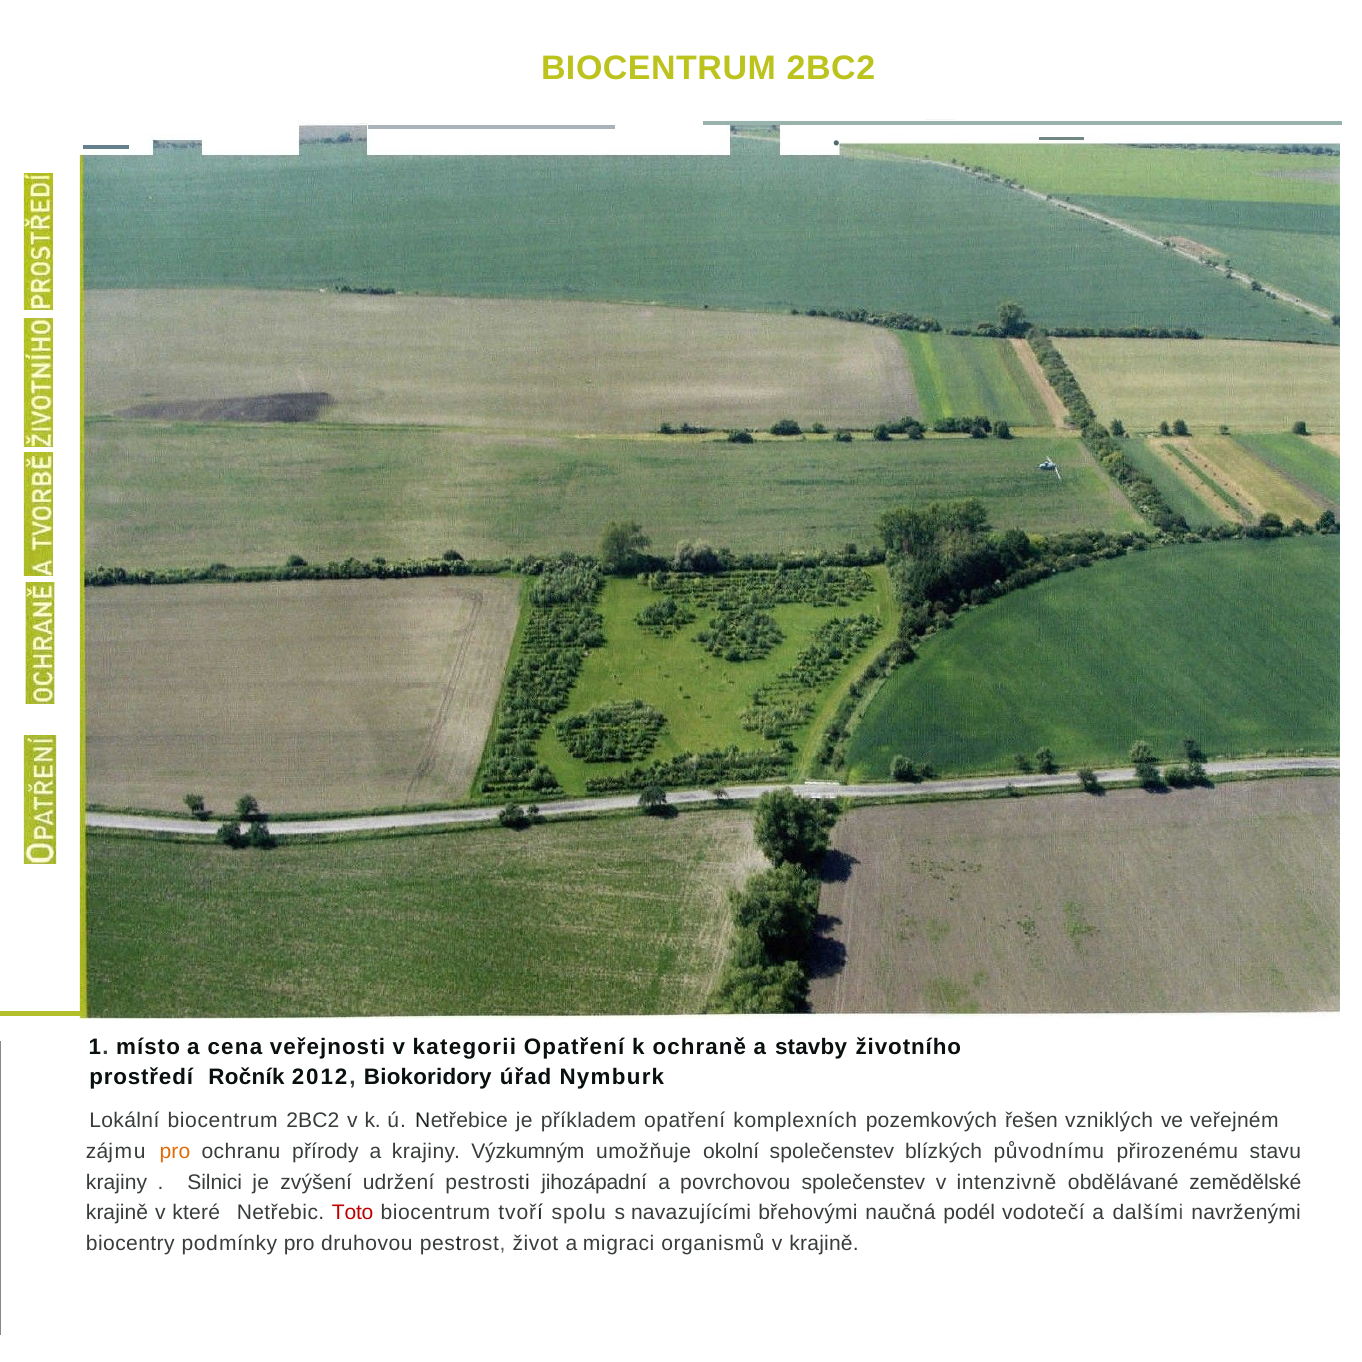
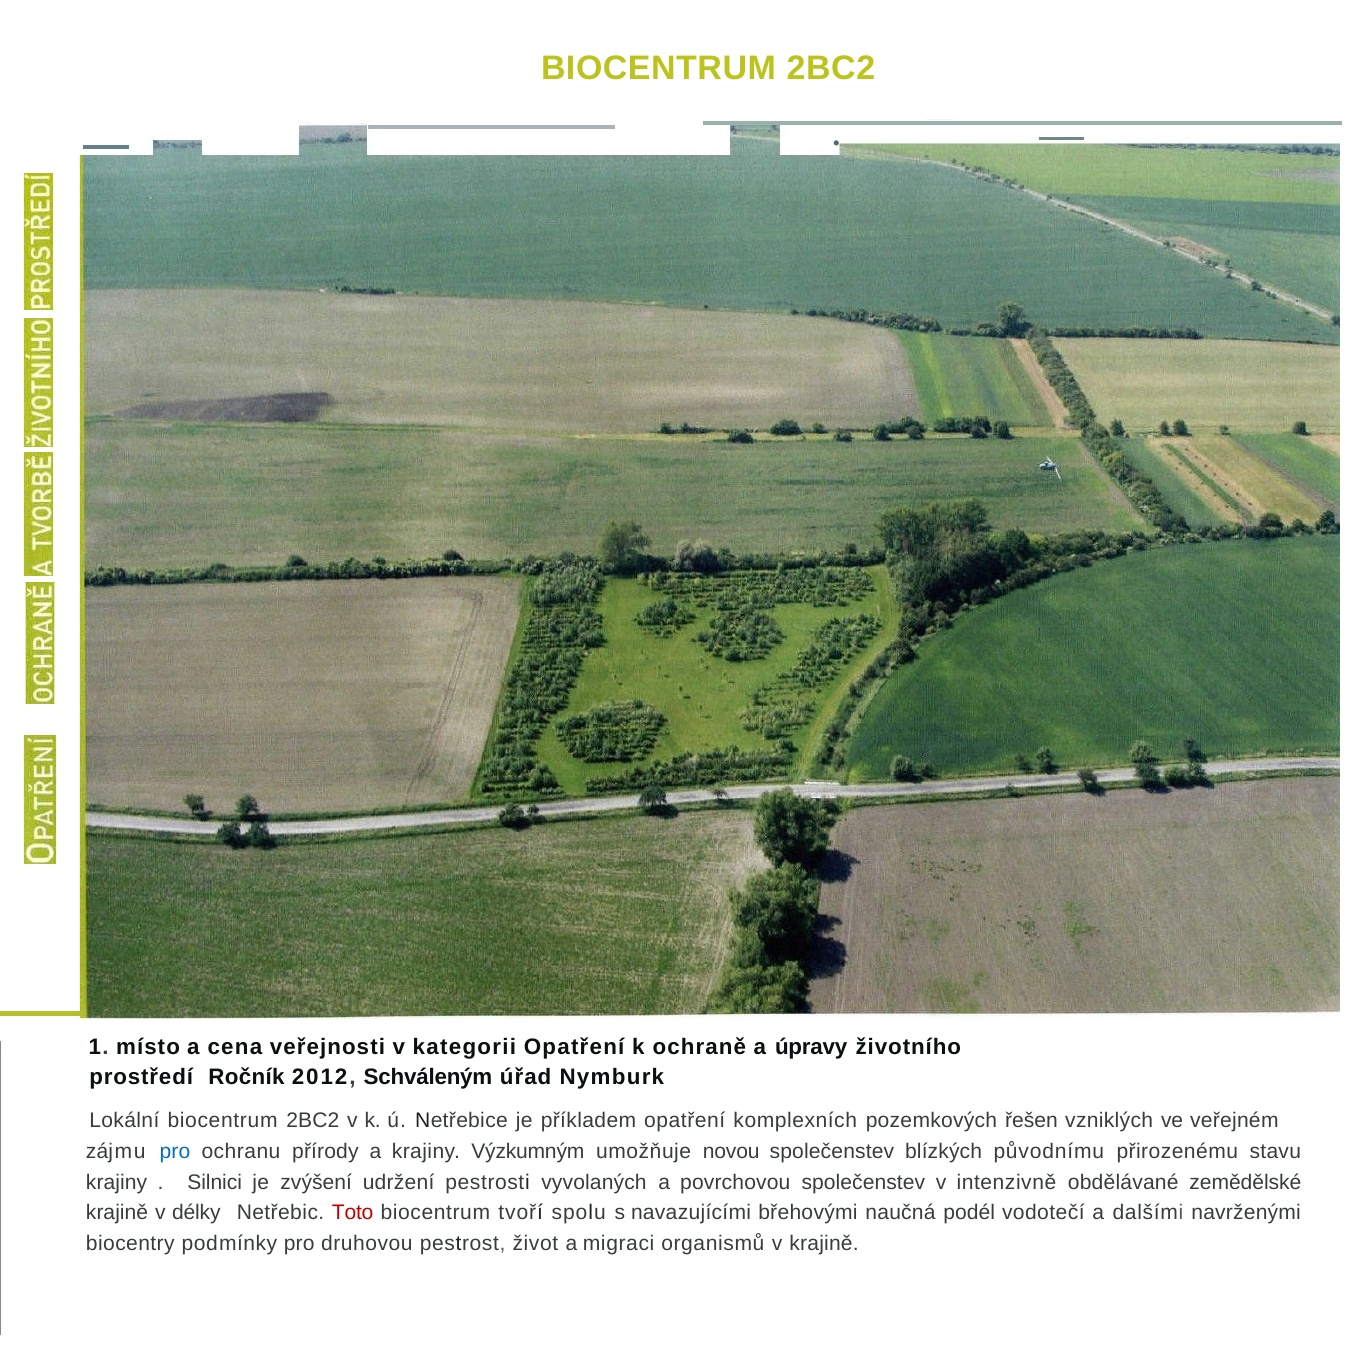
stavby: stavby -> úpravy (811, 1047)
Biokoridory: Biokoridory -> Schváleným (428, 1077)
pro colour: orange -> blue (175, 1151)
okolní: okolní -> novou (731, 1151)
jihozápadní: jihozápadní -> vyvolaných (594, 1182)
které: které -> délky (196, 1213)
